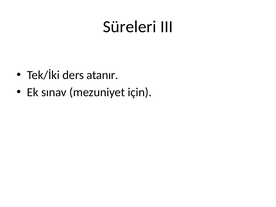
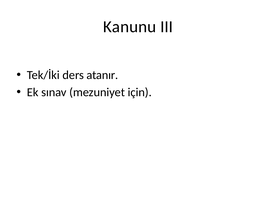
Süreleri: Süreleri -> Kanunu (130, 27)
